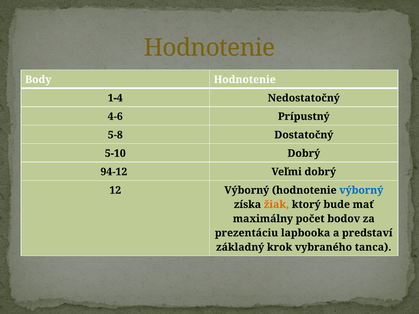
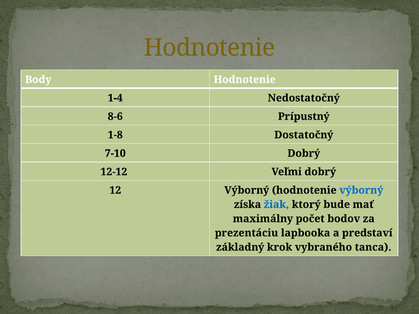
4-6: 4-6 -> 8-6 (115, 117)
5-8: 5-8 -> 1-8 (115, 135)
5-10: 5-10 -> 7-10 (115, 153)
94-12: 94-12 -> 12-12 (114, 172)
žiak colour: orange -> blue (276, 205)
